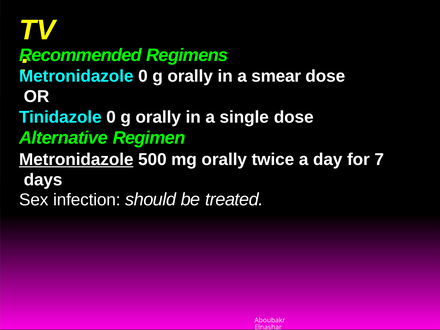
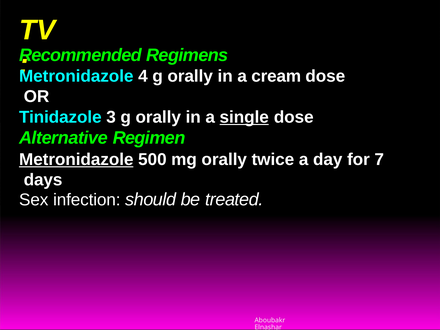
0: 0 -> 4 (143, 76)
smear: smear -> cream (276, 76)
Tinidazole 0: 0 -> 3 (111, 117)
single underline: none -> present (244, 117)
